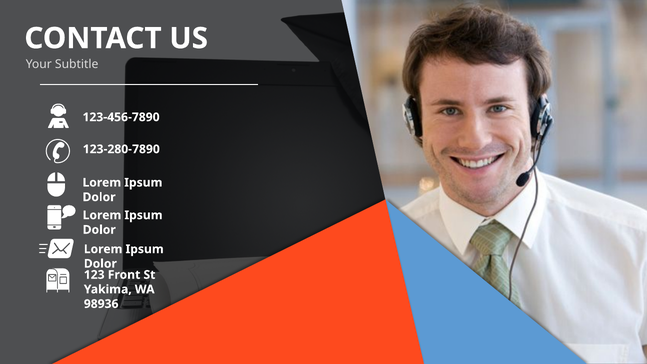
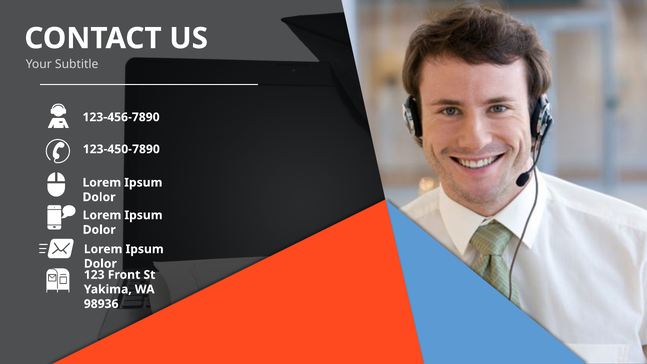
123-280-7890: 123-280-7890 -> 123-450-7890 (121, 149)
